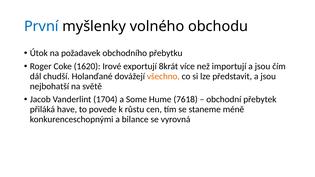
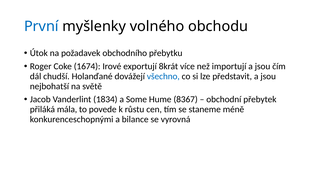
1620: 1620 -> 1674 (87, 66)
všechno colour: orange -> blue (163, 76)
1704: 1704 -> 1834 (105, 100)
7618: 7618 -> 8367 (186, 100)
have: have -> mála (67, 109)
